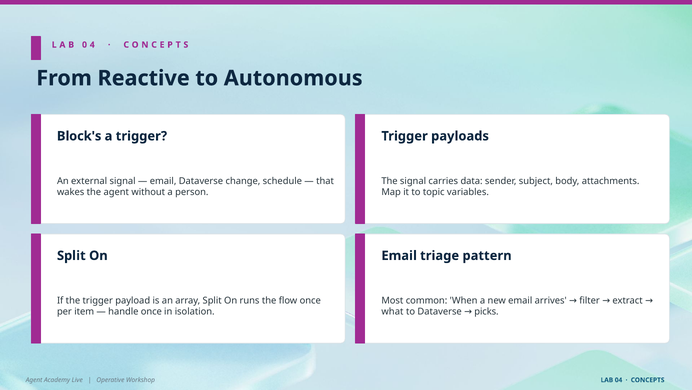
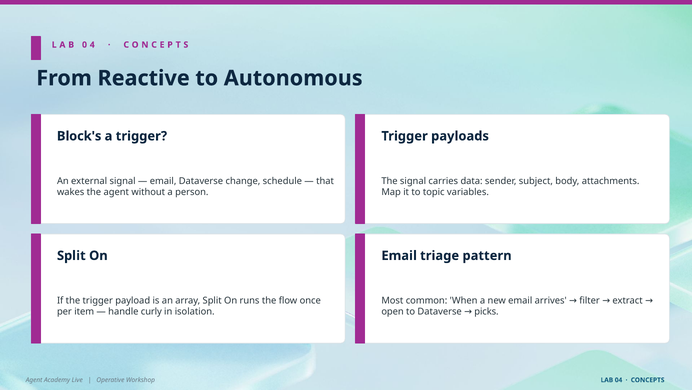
handle once: once -> curly (151, 311)
what: what -> open (393, 311)
